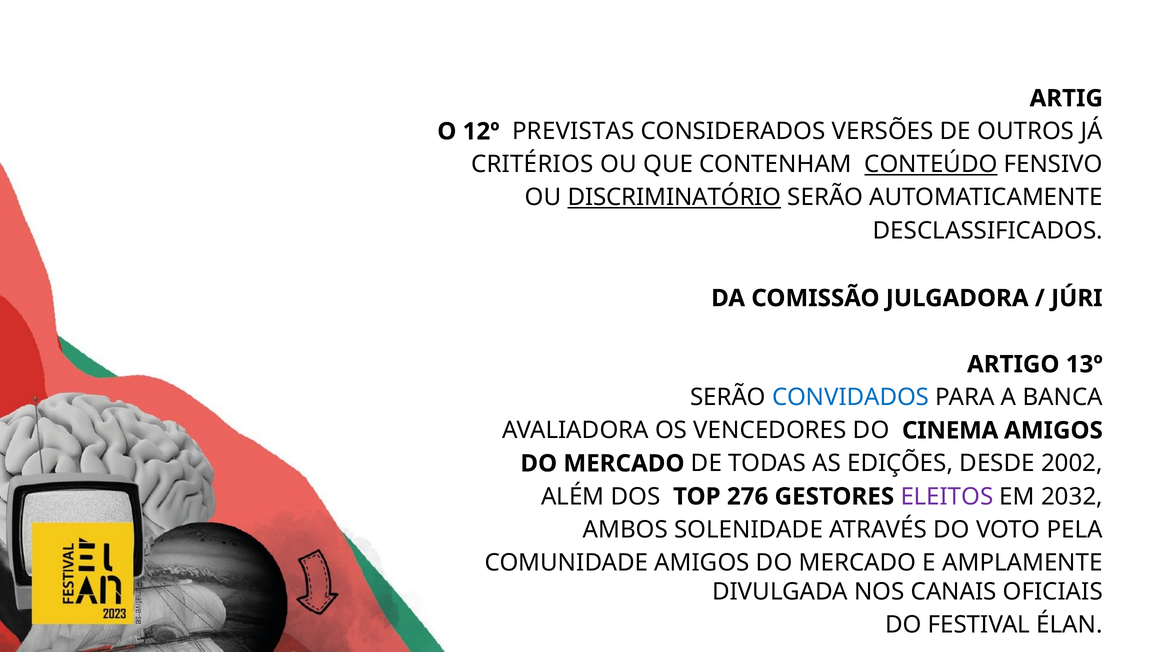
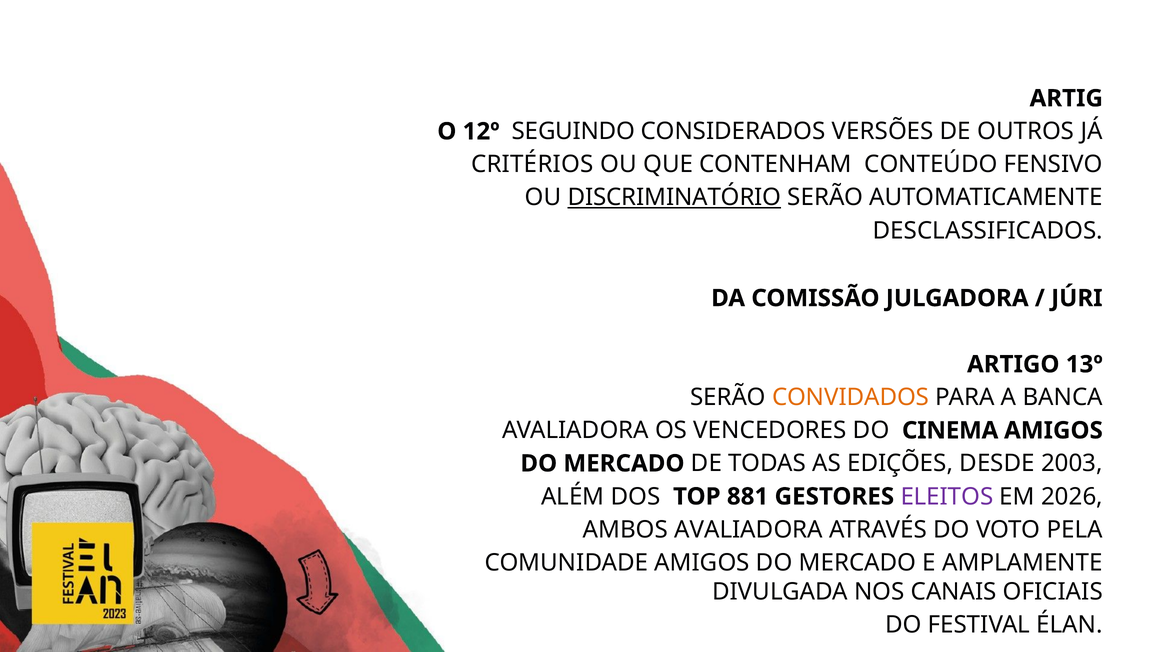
PREVISTAS: PREVISTAS -> SEGUINDO (574, 131)
CONTEÚDO underline: present -> none (931, 164)
CONVIDADOS colour: blue -> orange (851, 397)
2002: 2002 -> 2003 (1072, 463)
276: 276 -> 881 (748, 497)
2032: 2032 -> 2026 (1072, 497)
AMBOS SOLENIDADE: SOLENIDADE -> AVALIADORA (749, 530)
